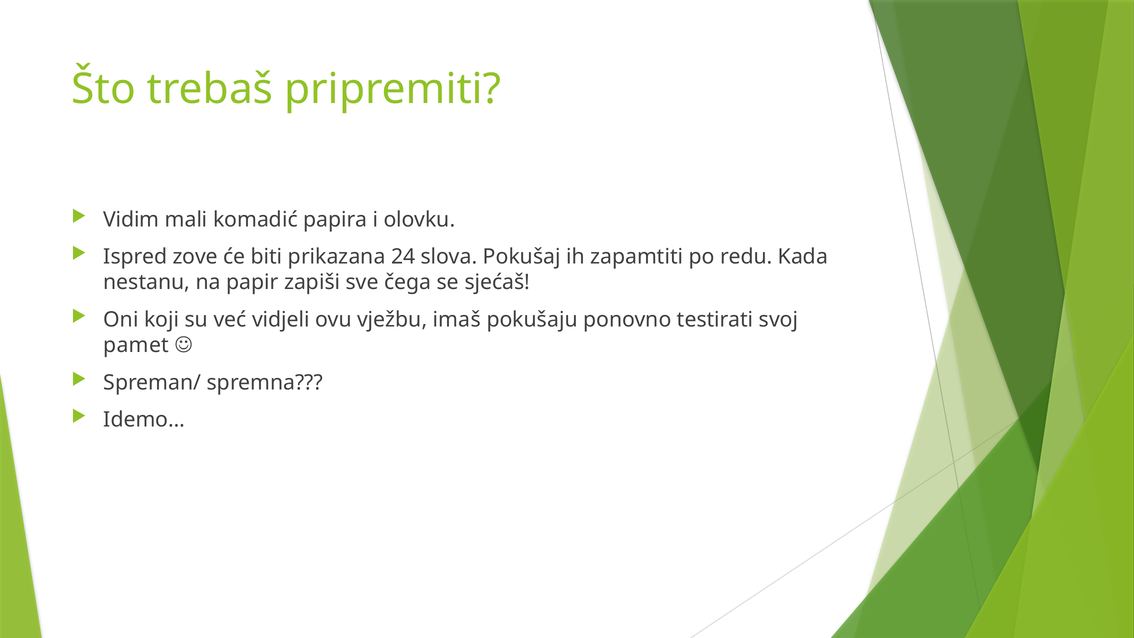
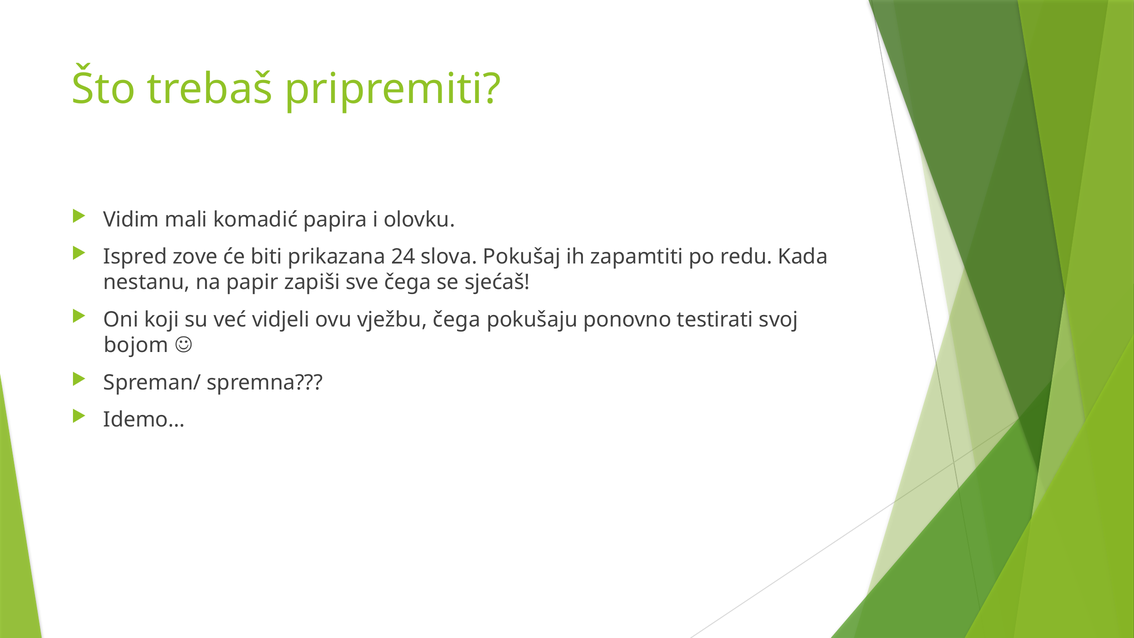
vježbu imaš: imaš -> čega (457, 320)
pamet: pamet -> bojom (136, 345)
